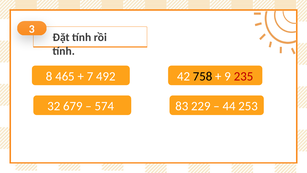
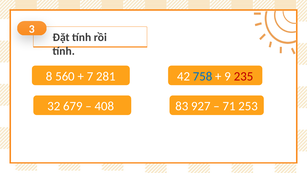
465: 465 -> 560 (65, 76)
492: 492 -> 281 (106, 76)
758 colour: black -> blue (203, 76)
574: 574 -> 408 (104, 106)
229: 229 -> 927 (201, 106)
44: 44 -> 71 (229, 106)
